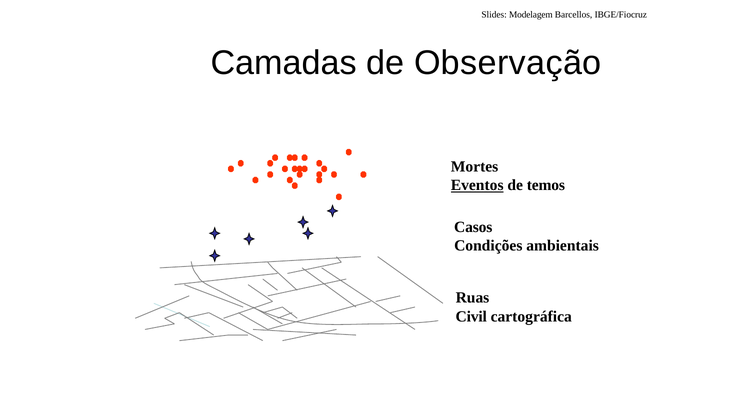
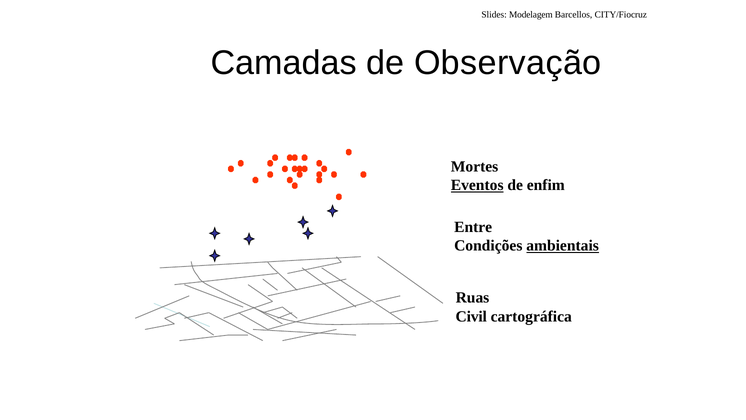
IBGE/Fiocruz: IBGE/Fiocruz -> CITY/Fiocruz (621, 15)
temos: temos -> enfim (546, 185)
Casos: Casos -> Entre (473, 227)
ambientais underline: none -> present (563, 246)
